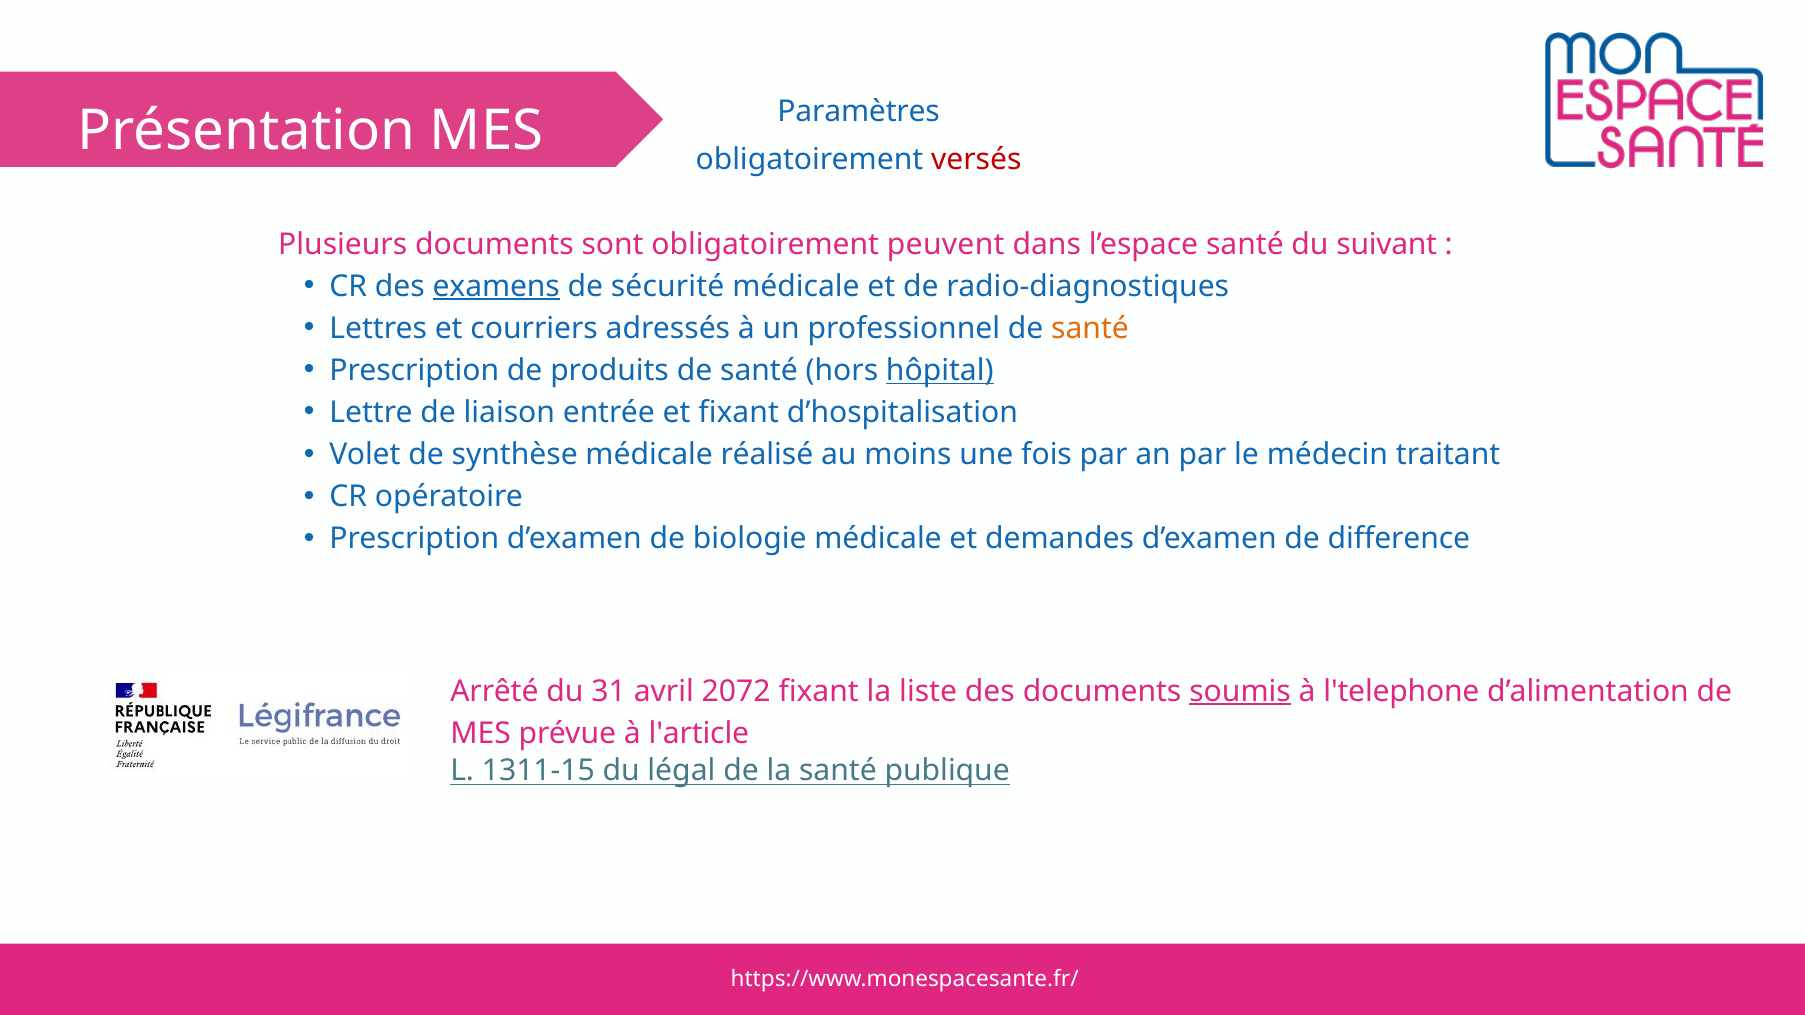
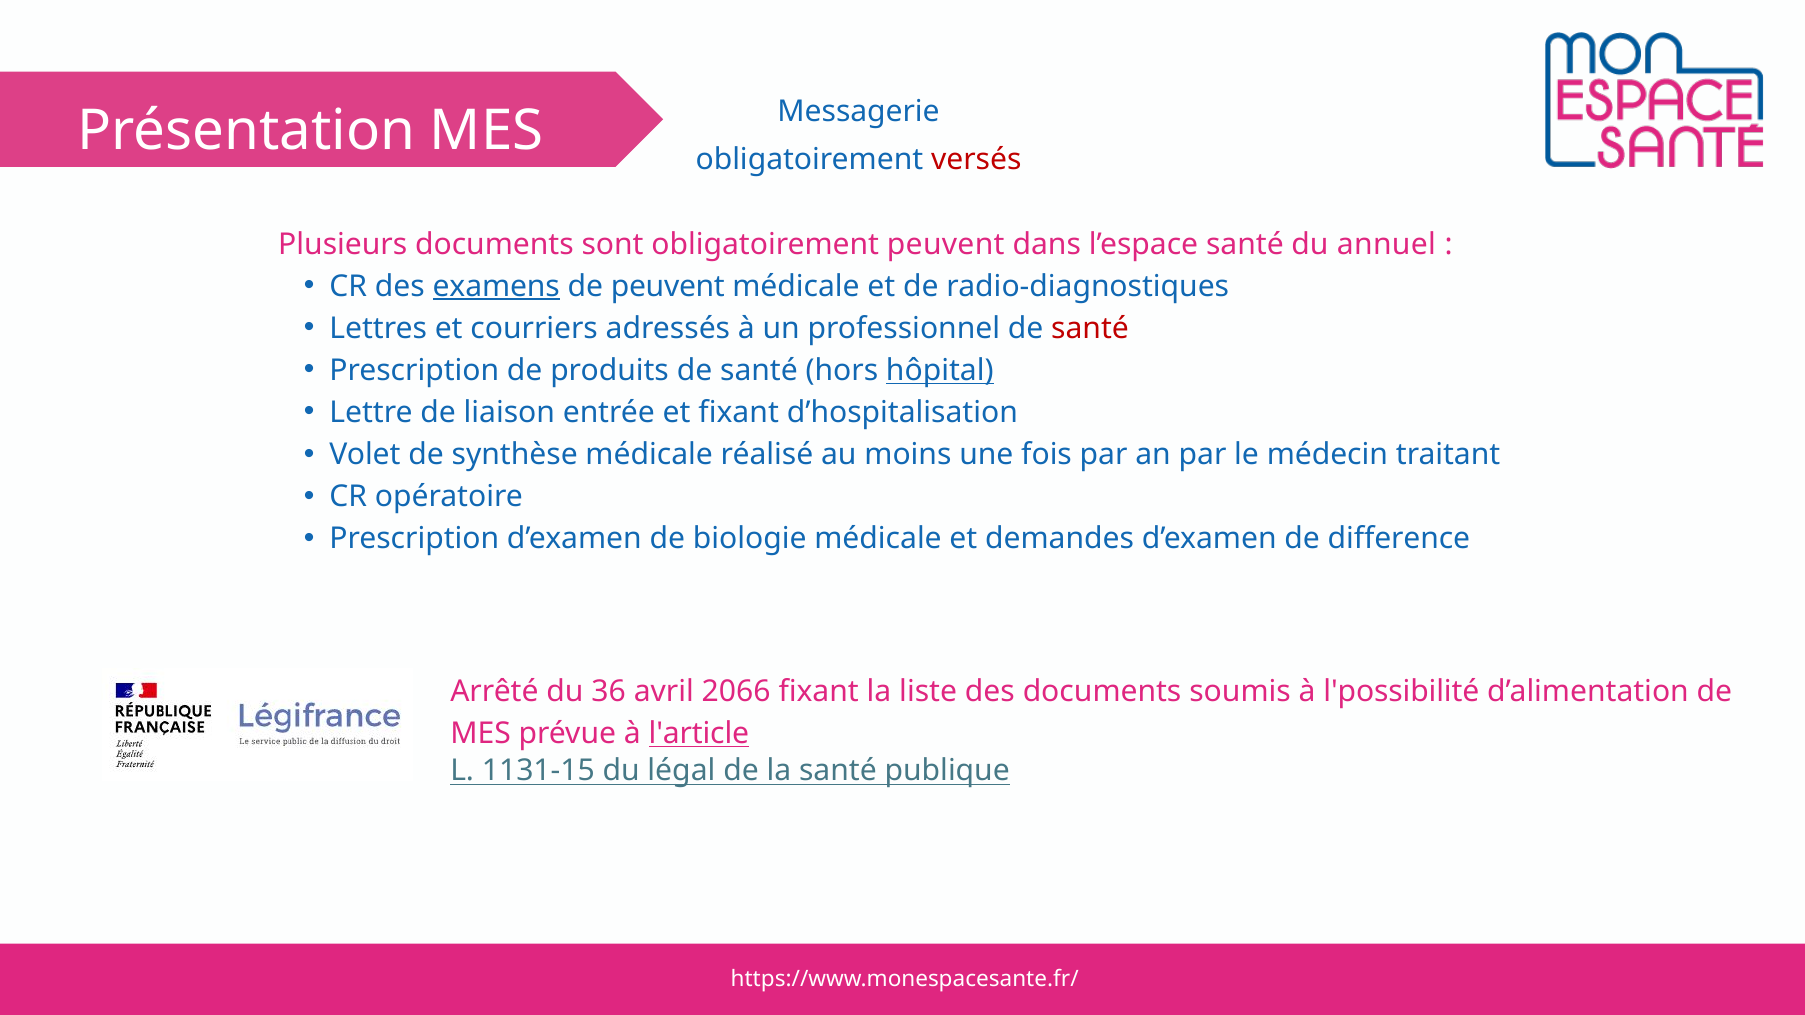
Paramètres: Paramètres -> Messagerie (859, 112)
suivant: suivant -> annuel (1386, 244)
de sécurité: sécurité -> peuvent (668, 286)
santé colour: orange -> red (1090, 329)
31: 31 -> 36 (609, 692)
2072: 2072 -> 2066 (736, 692)
soumis underline: present -> none (1240, 692)
l'telephone: l'telephone -> l'possibilité (1401, 692)
l'article underline: none -> present (699, 734)
1311-15: 1311-15 -> 1131-15 (538, 771)
